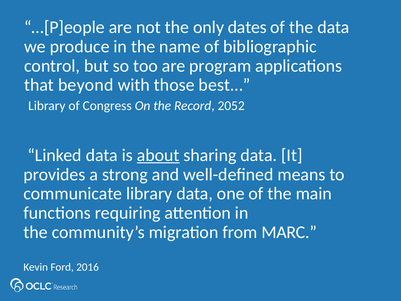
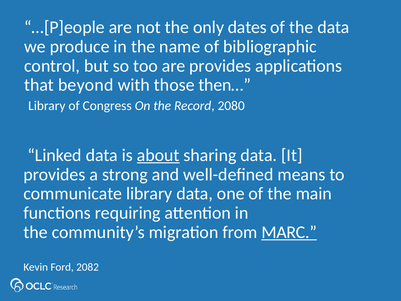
are program: program -> provides (220, 66)
best…: best… -> then… (225, 85)
2052: 2052 -> 2080 (231, 106)
MARC underline: none -> present (289, 232)
2016: 2016 -> 2082 (88, 267)
